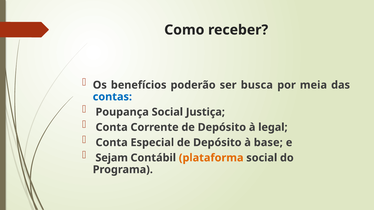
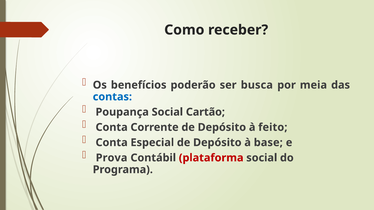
Justiça: Justiça -> Cartão (205, 112)
legal: legal -> feito (273, 127)
Sejam: Sejam -> Prova (112, 158)
plataforma colour: orange -> red (211, 158)
